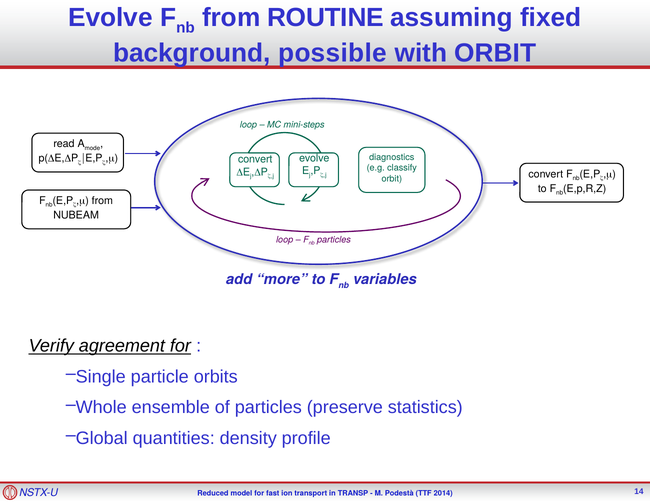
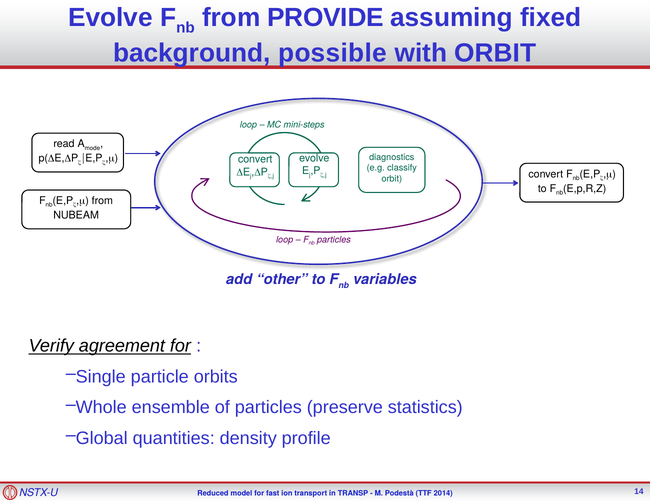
ROUTINE: ROUTINE -> PROVIDE (325, 17)
more: more -> other (282, 280)
